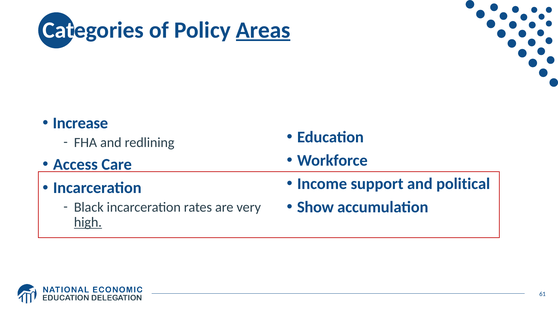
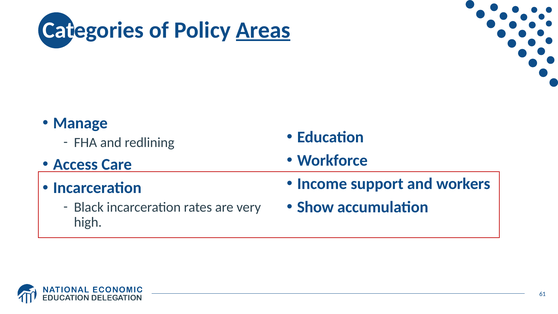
Increase: Increase -> Manage (80, 123)
political: political -> workers (463, 184)
high underline: present -> none (88, 222)
